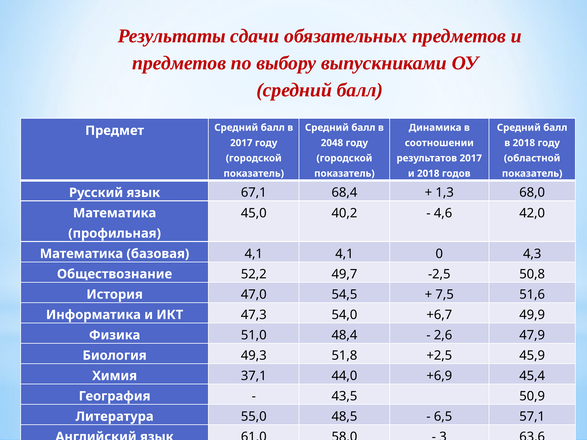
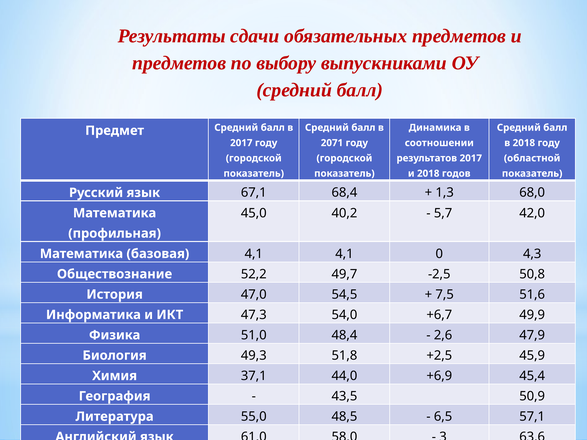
2048: 2048 -> 2071 (332, 143)
4,6: 4,6 -> 5,7 (443, 213)
